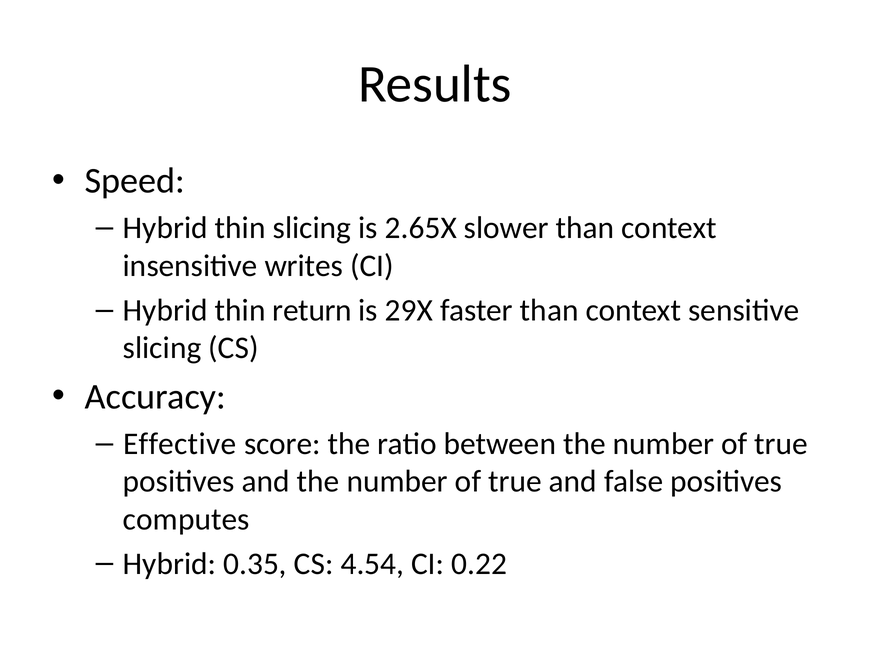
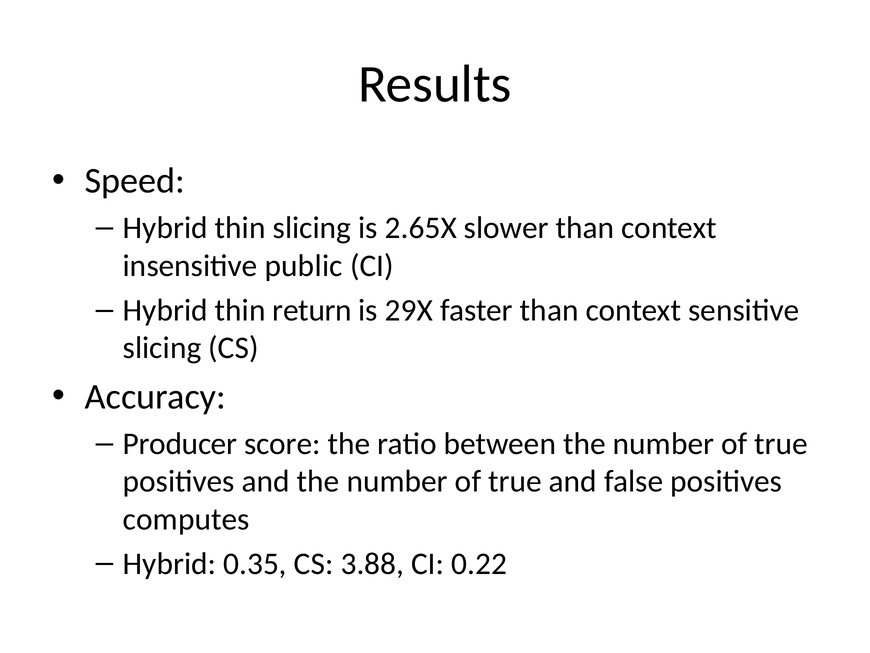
writes: writes -> public (304, 266)
Effective: Effective -> Producer (180, 443)
4.54: 4.54 -> 3.88 (372, 563)
